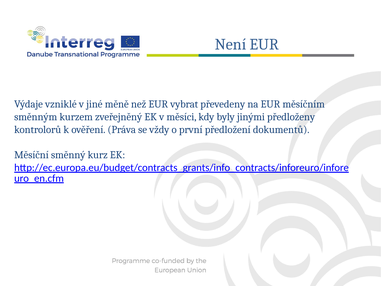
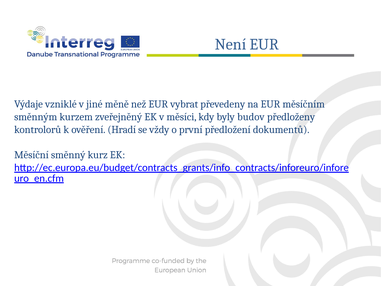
jinými: jinými -> budov (251, 117)
Práva: Práva -> Hradí (122, 129)
